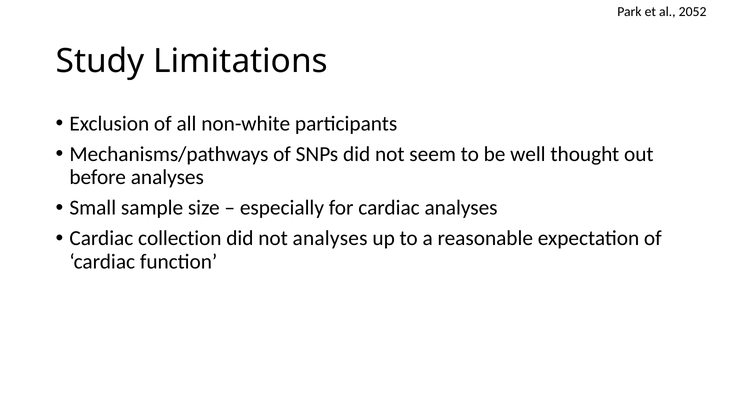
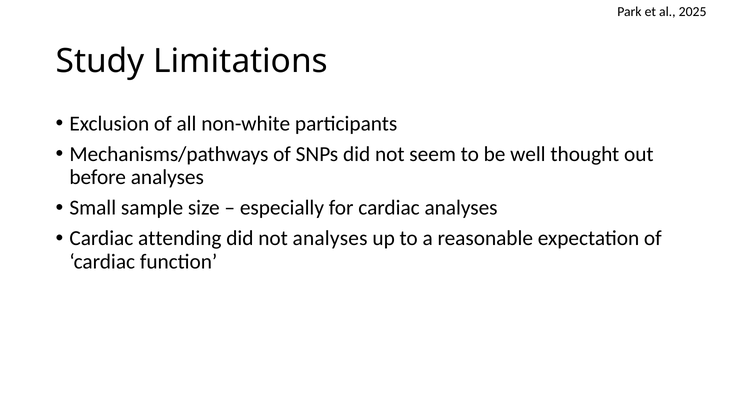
2052: 2052 -> 2025 (693, 12)
collection: collection -> attending (180, 239)
